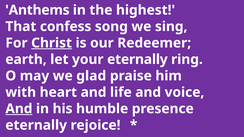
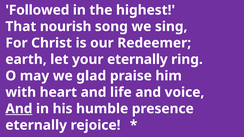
Anthems: Anthems -> Followed (37, 10)
confess: confess -> nourish (66, 27)
Christ underline: present -> none (52, 43)
